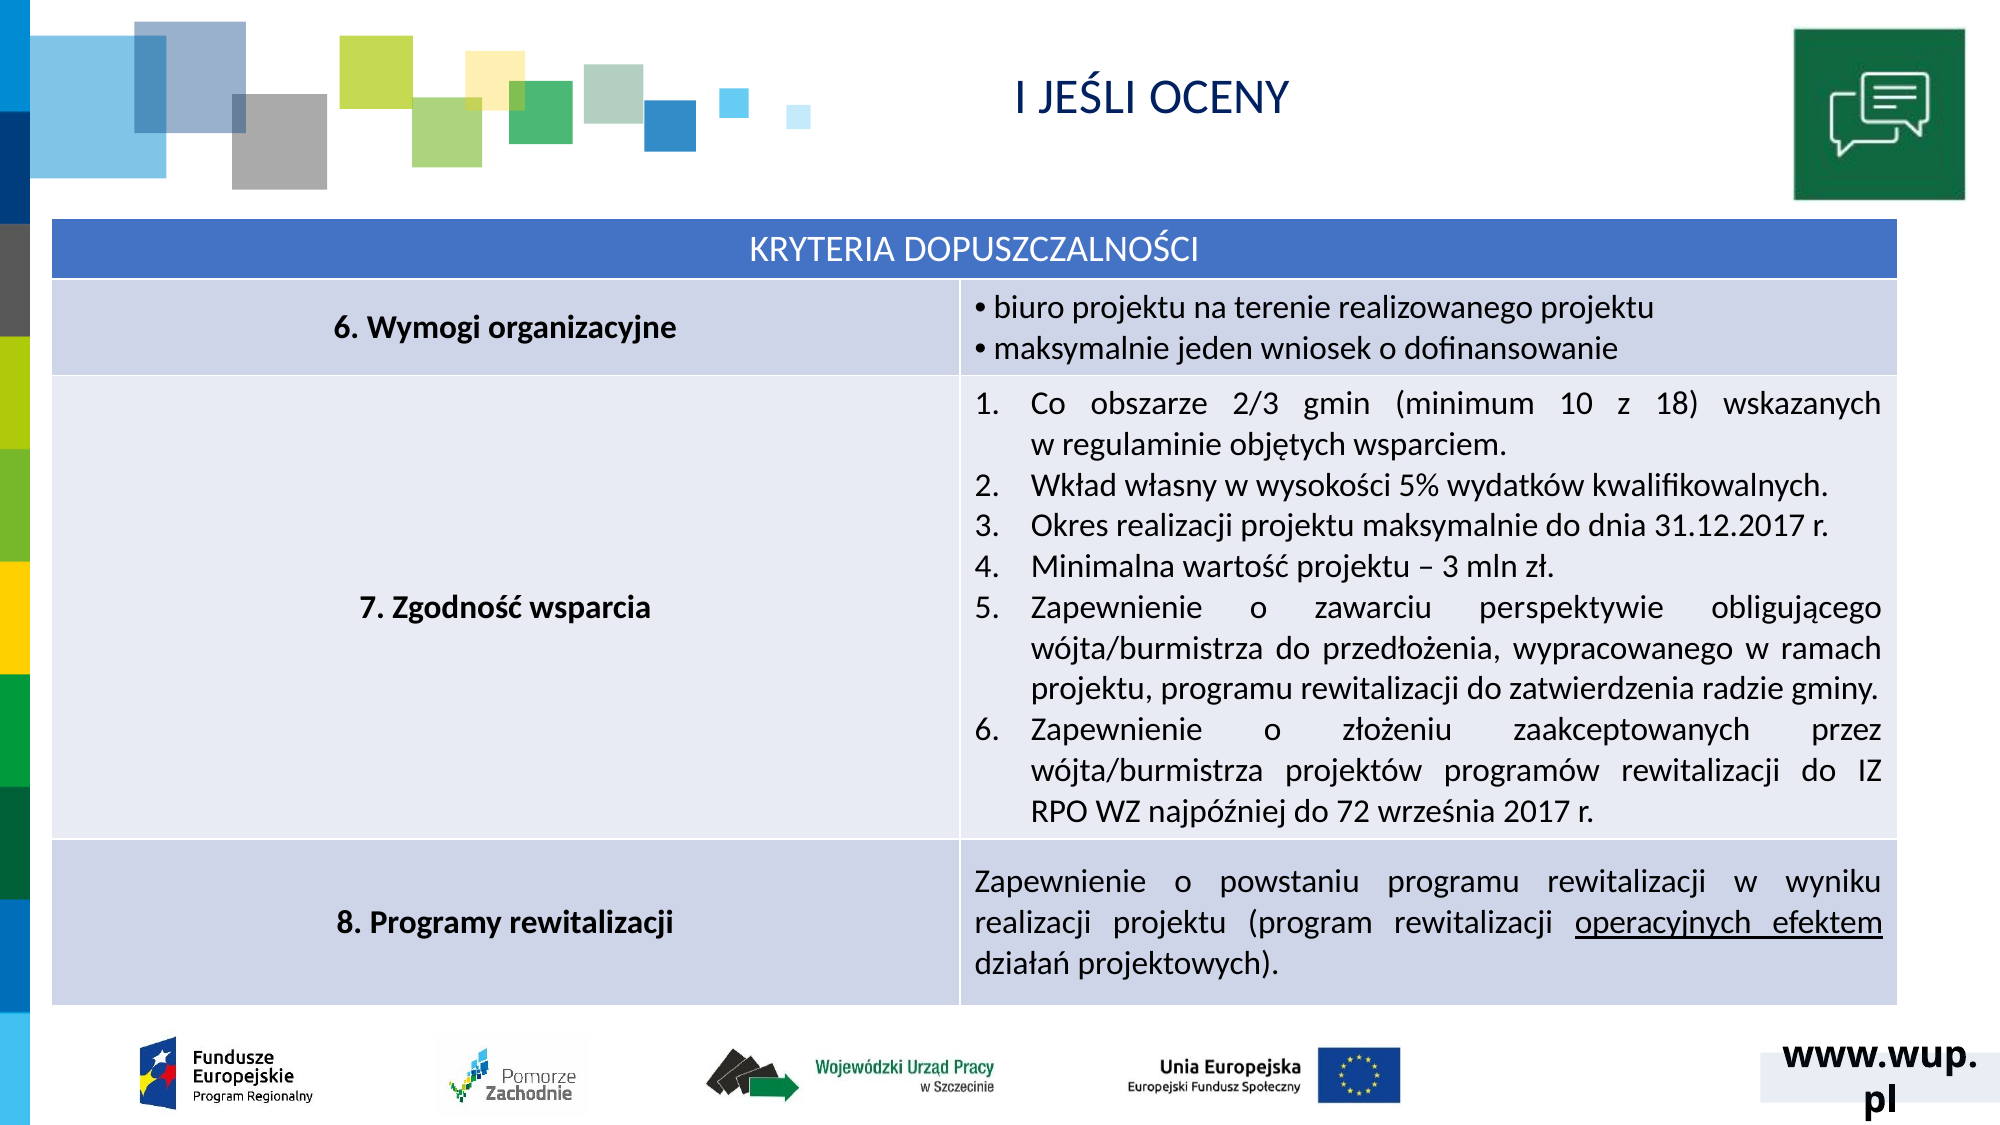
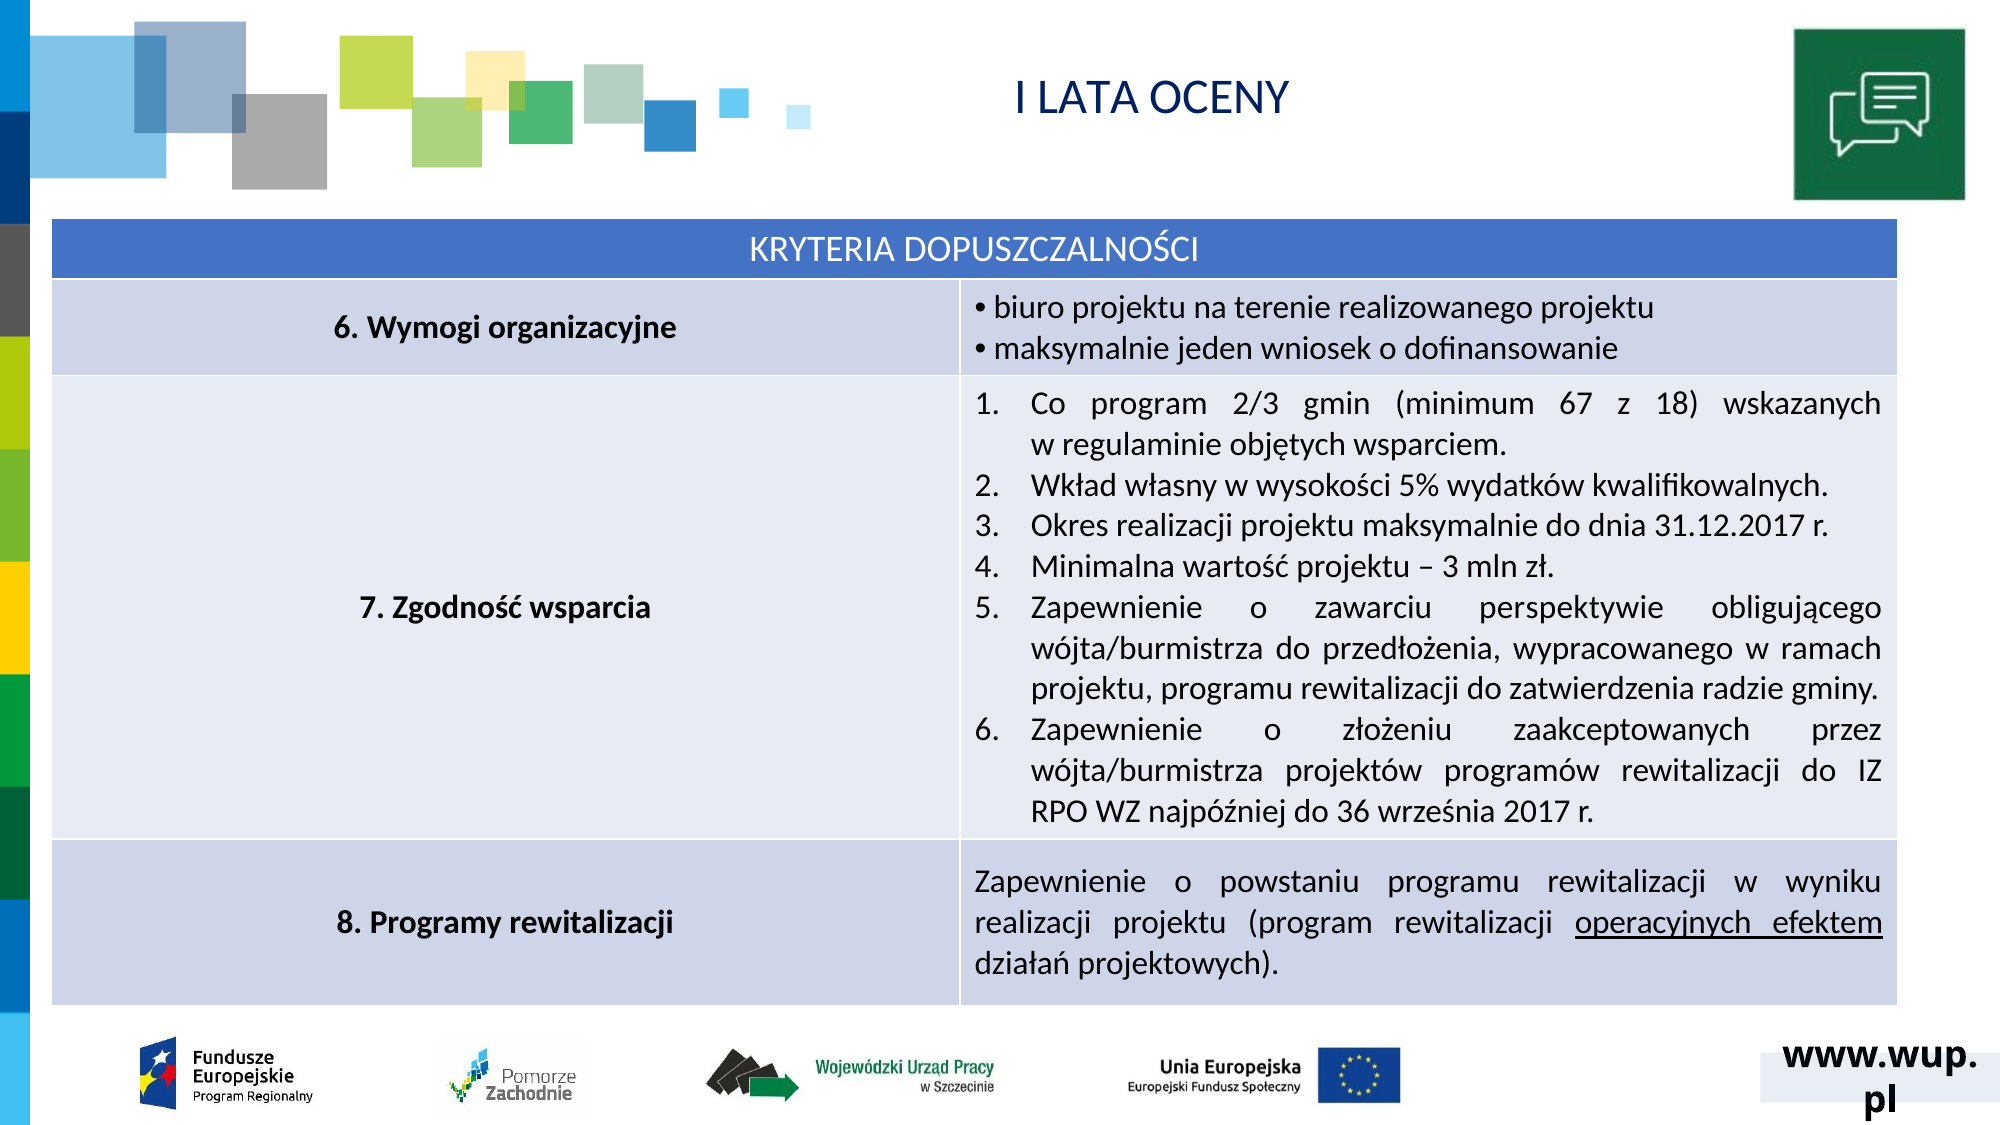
JEŚLI: JEŚLI -> LATA (1088, 97)
Co obszarze: obszarze -> program (1149, 404)
10: 10 -> 67 (1576, 404)
72: 72 -> 36 (1353, 811)
